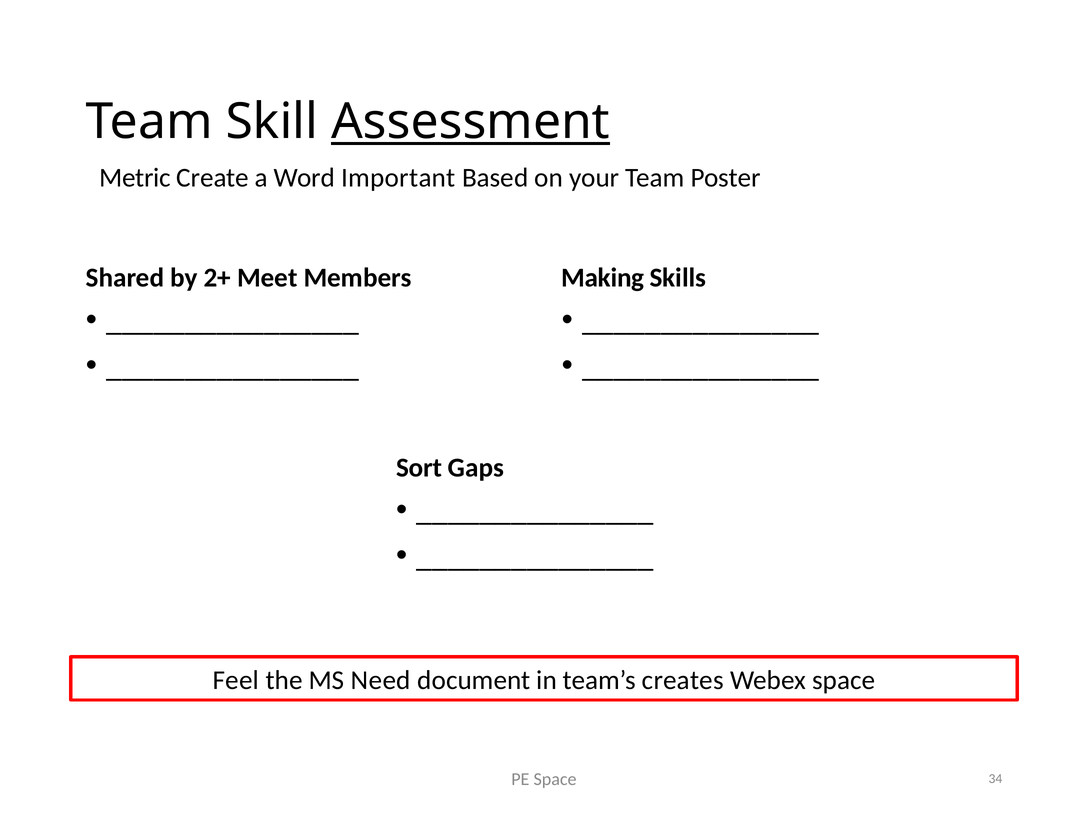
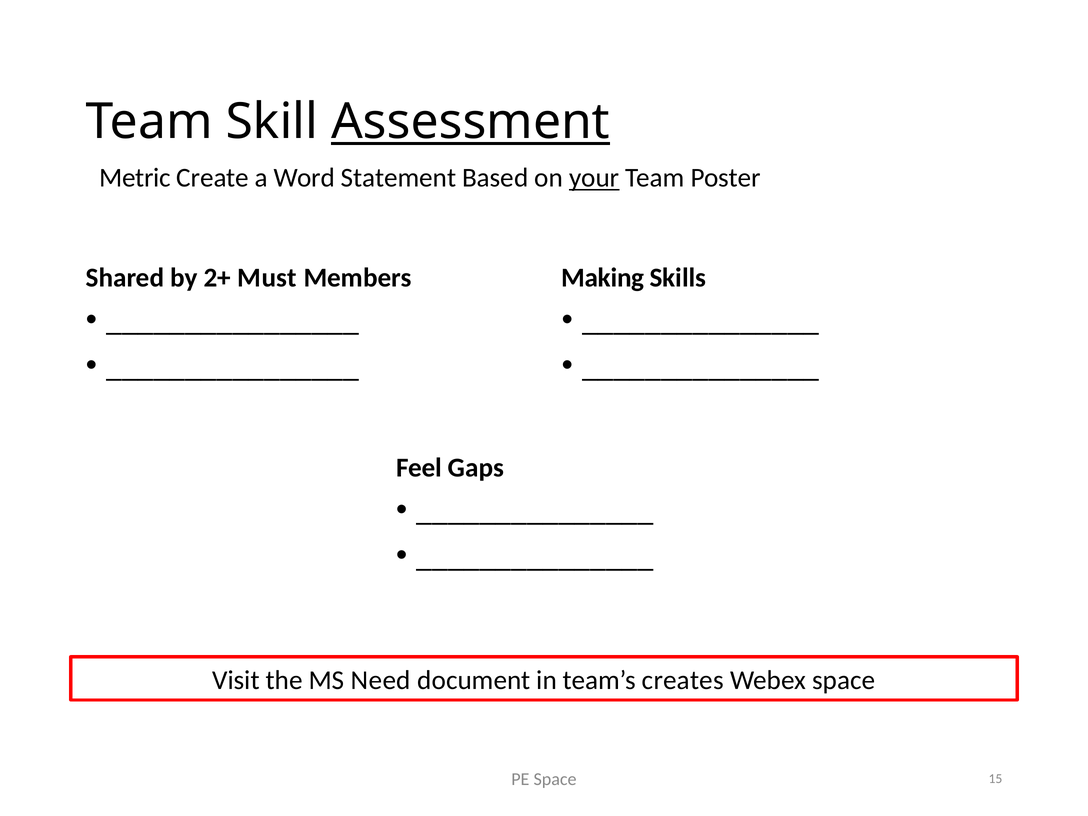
Important: Important -> Statement (399, 178)
your underline: none -> present (594, 178)
Meet: Meet -> Must (267, 278)
Sort: Sort -> Feel (419, 468)
Feel: Feel -> Visit (236, 680)
34: 34 -> 15 (995, 779)
